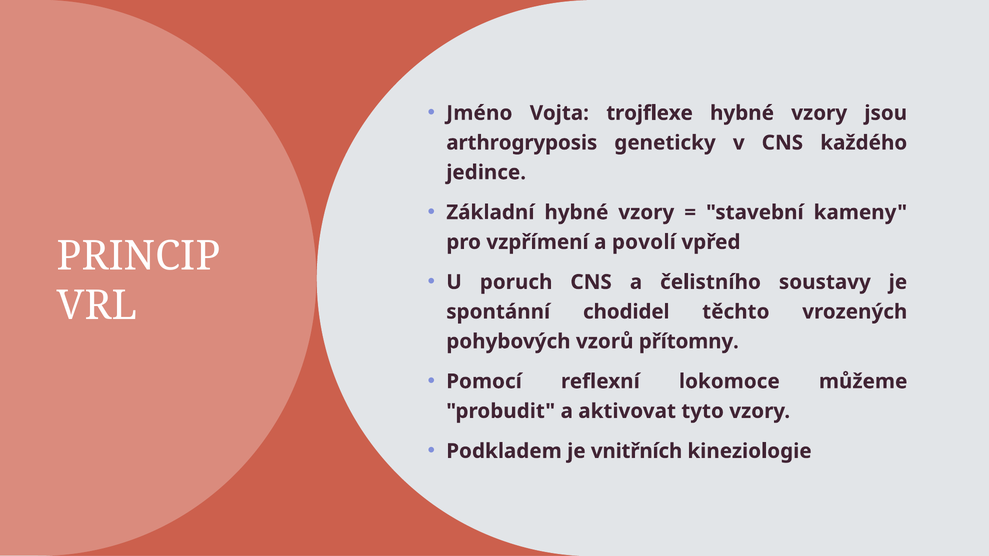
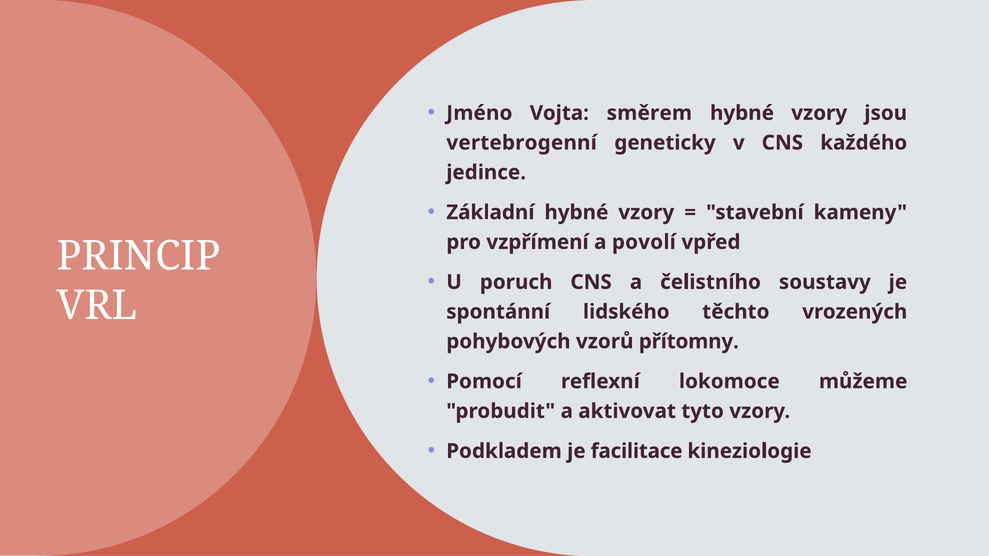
trojflexe: trojflexe -> směrem (649, 113)
arthrogryposis: arthrogryposis -> vertebrogenní (522, 143)
chodidel: chodidel -> lidského (626, 312)
vnitřních: vnitřních -> facilitace (637, 451)
